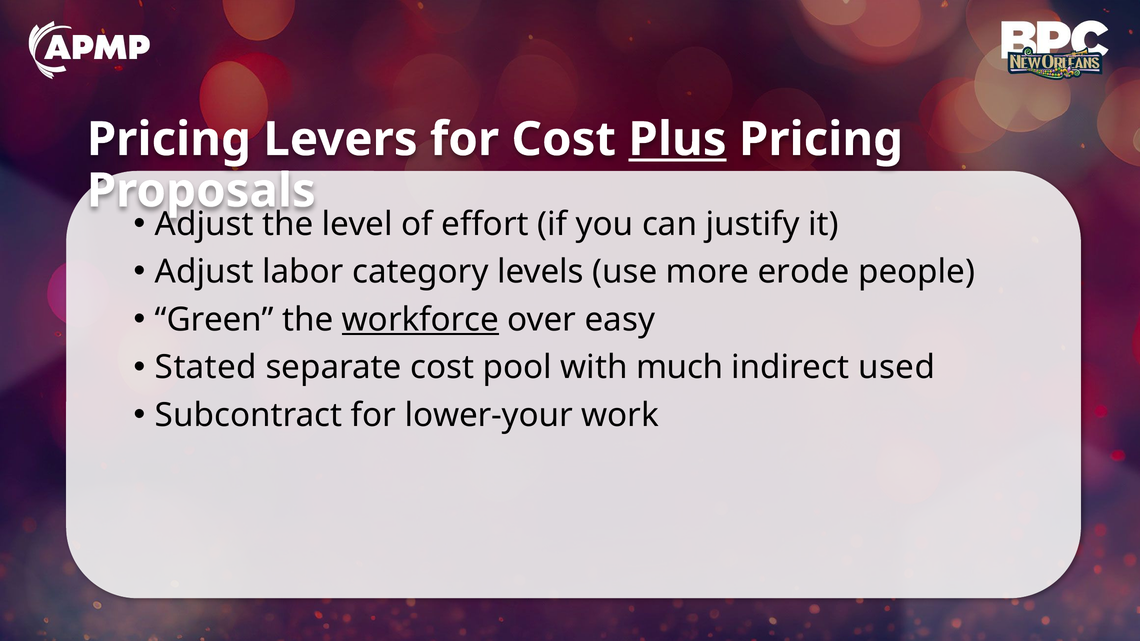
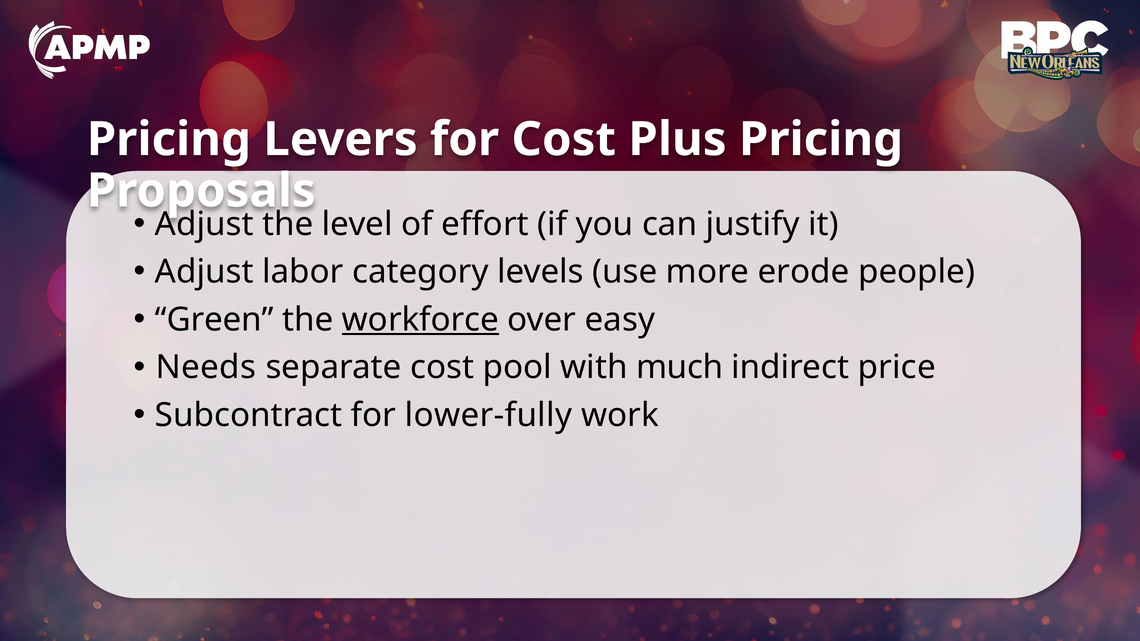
Plus underline: present -> none (677, 140)
Stated: Stated -> Needs (206, 368)
used: used -> price (897, 368)
lower-your: lower-your -> lower-fully (488, 415)
